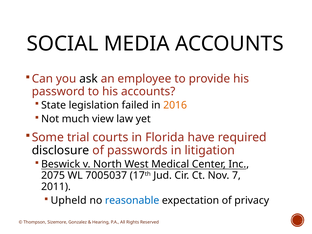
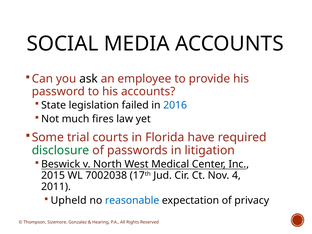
2016 colour: orange -> blue (175, 105)
view: view -> fires (103, 119)
disclosure colour: black -> green (61, 150)
2075: 2075 -> 2015 (53, 176)
7005037: 7005037 -> 7002038 (106, 176)
7: 7 -> 4 (236, 176)
